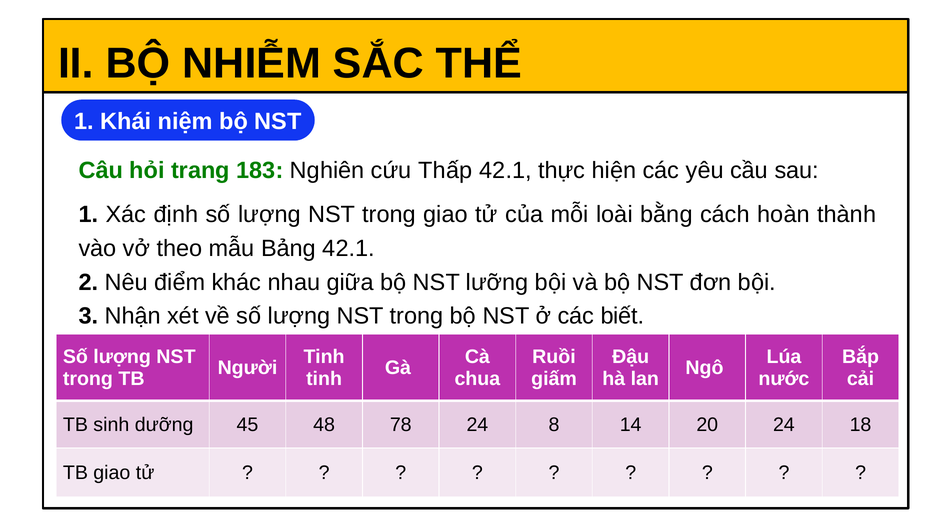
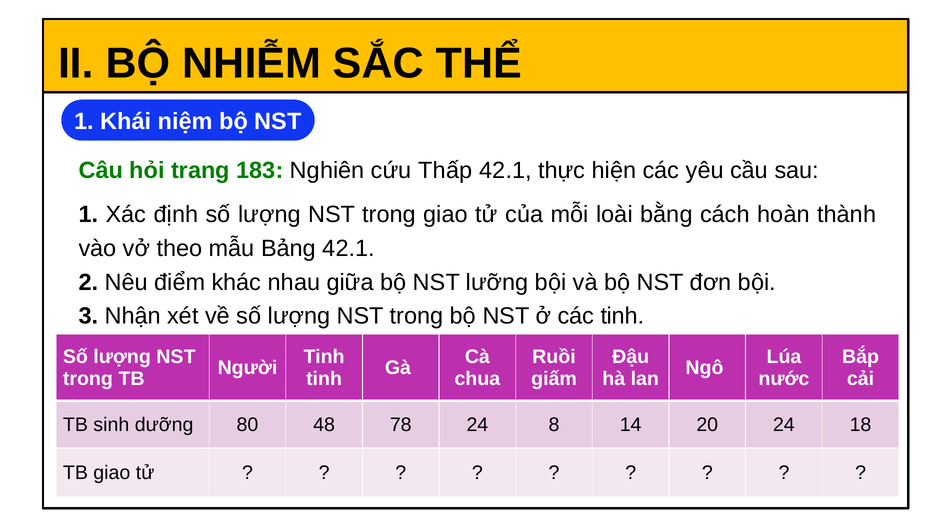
các biết: biết -> tinh (622, 316)
45: 45 -> 80 (247, 425)
